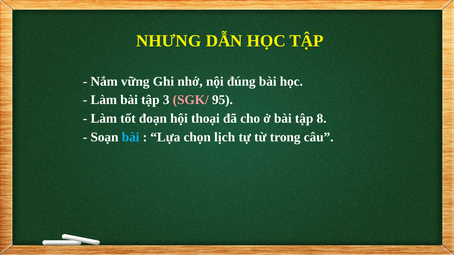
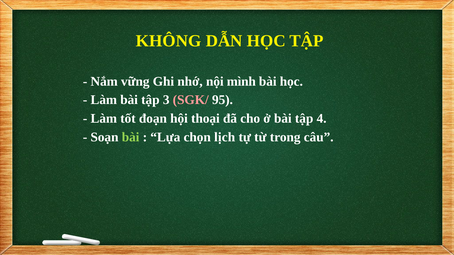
NHƯNG: NHƯNG -> KHÔNG (169, 41)
đúng: đúng -> mình (241, 82)
8: 8 -> 4 (322, 119)
bài colour: light blue -> light green (131, 137)
